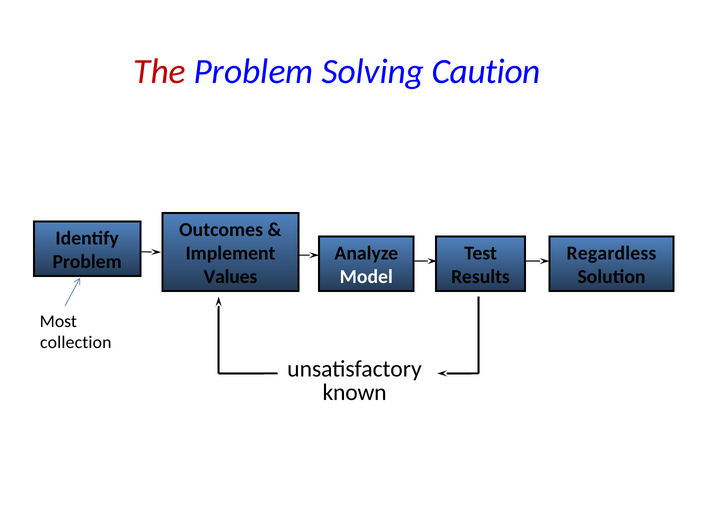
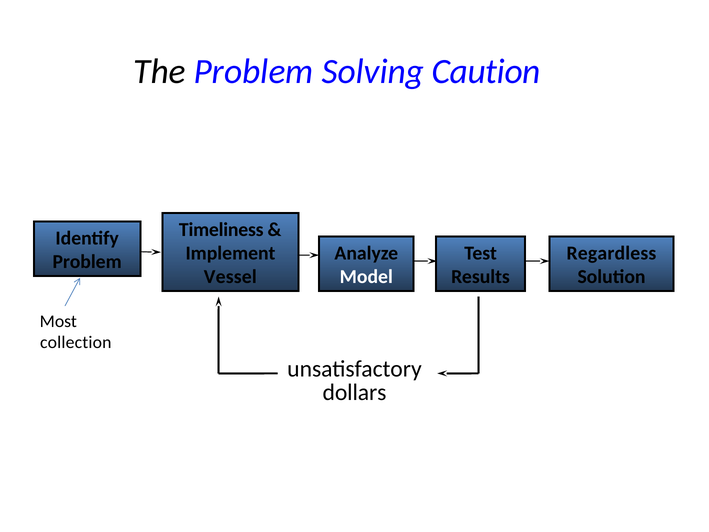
The colour: red -> black (160, 71)
Outcomes: Outcomes -> Timeliness (221, 229)
Values: Values -> Vessel (230, 277)
known: known -> dollars (355, 392)
